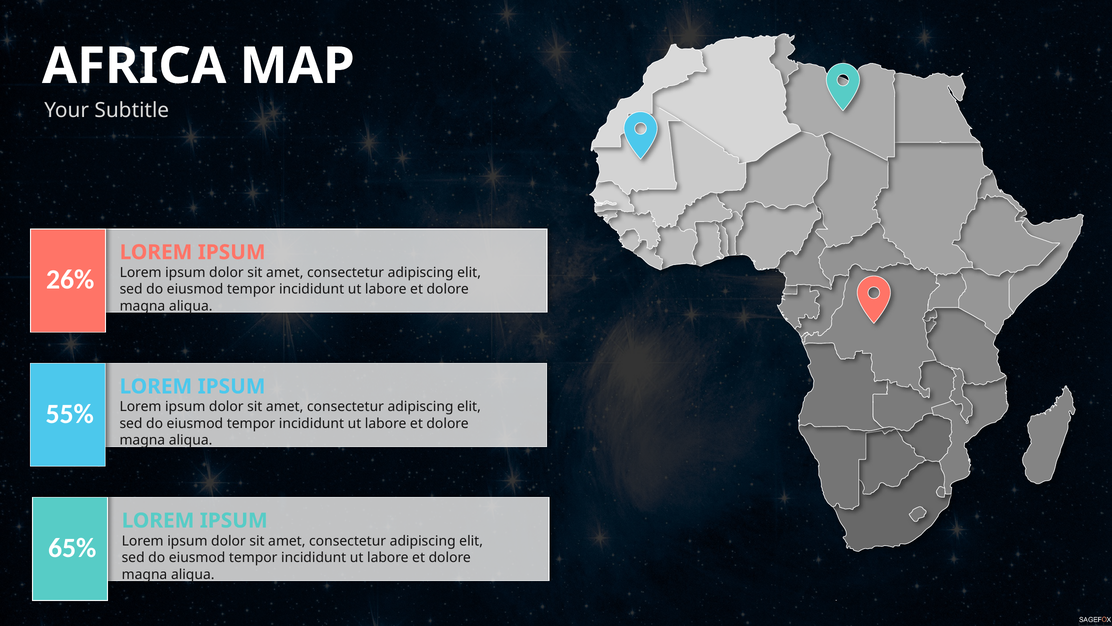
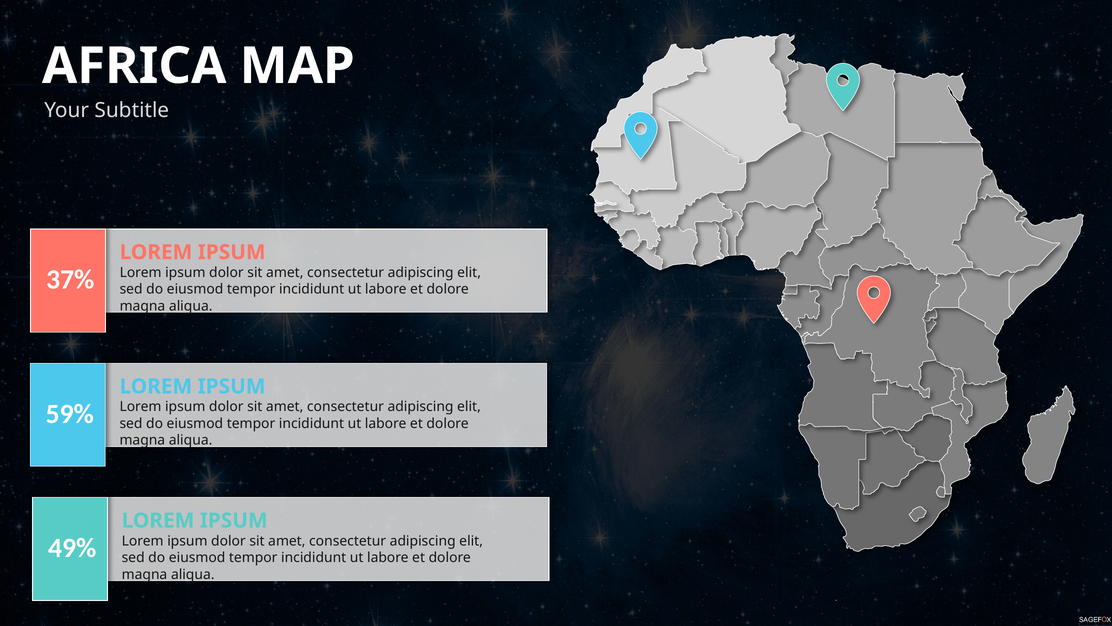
26%: 26% -> 37% (70, 279)
55%: 55% -> 59% (70, 414)
65%: 65% -> 49% (72, 548)
